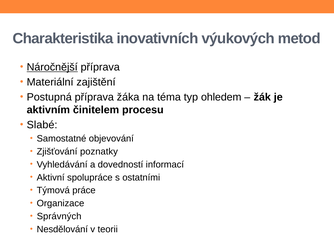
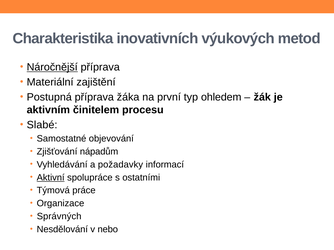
téma: téma -> první (169, 97)
poznatky: poznatky -> nápadům (99, 152)
dovedností: dovedností -> požadavky (120, 165)
Aktivní underline: none -> present (51, 178)
teorii: teorii -> nebo (108, 230)
